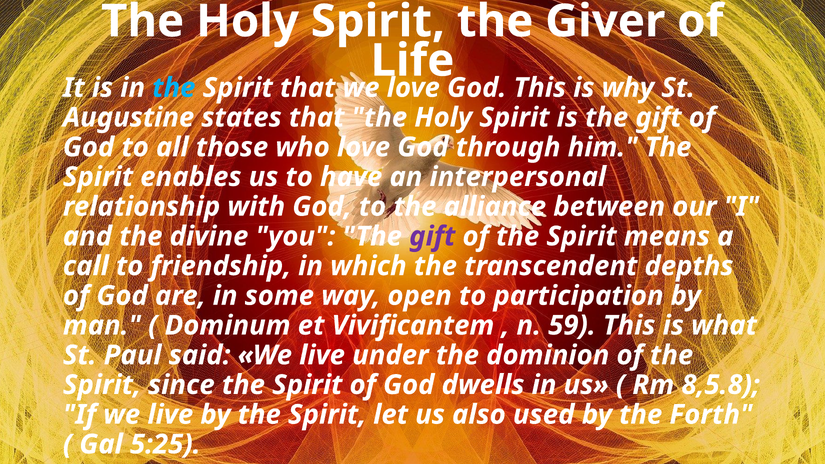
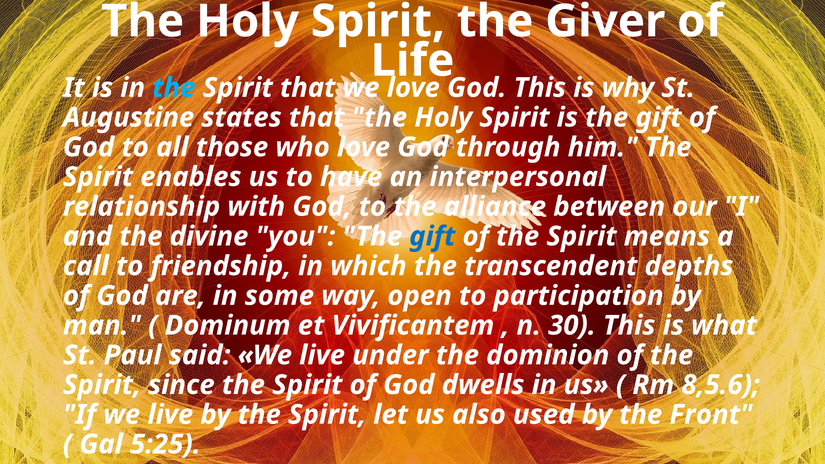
gift colour: purple -> blue (432, 236)
59: 59 -> 30 (572, 326)
8,5.8: 8,5.8 -> 8,5.6 (721, 385)
Forth: Forth -> Front (711, 415)
